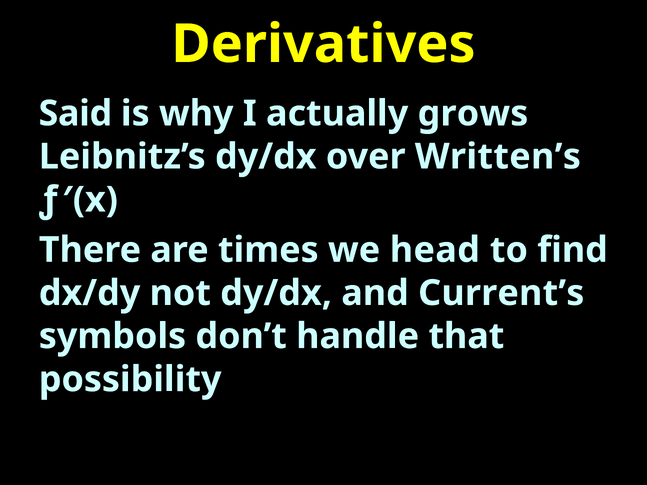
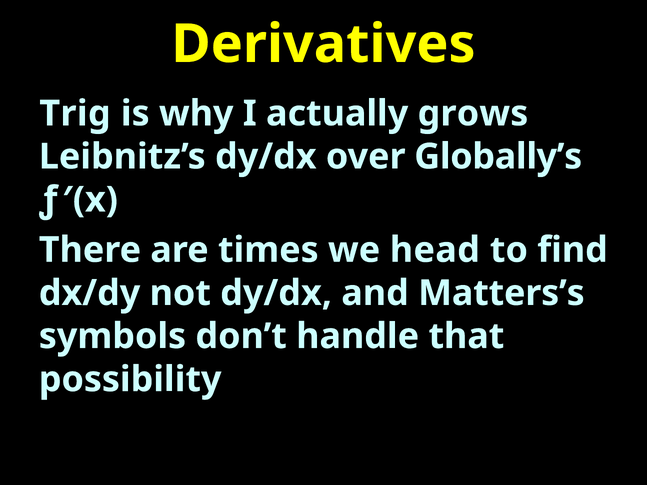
Said: Said -> Trig (75, 114)
Written’s: Written’s -> Globally’s (498, 157)
Current’s: Current’s -> Matters’s (501, 293)
